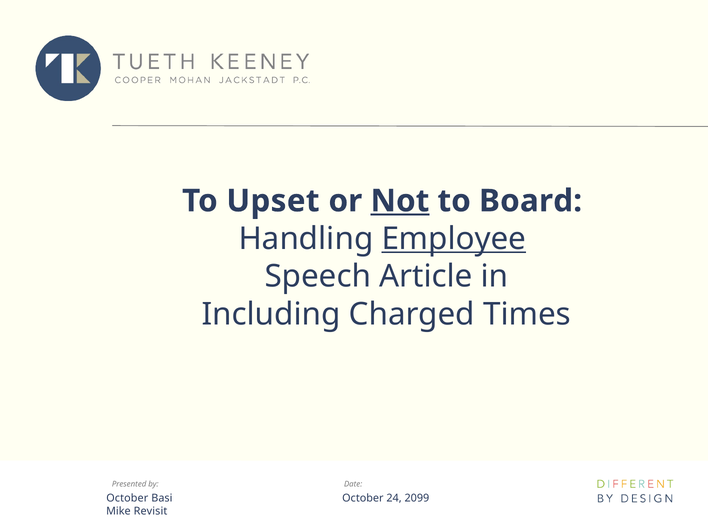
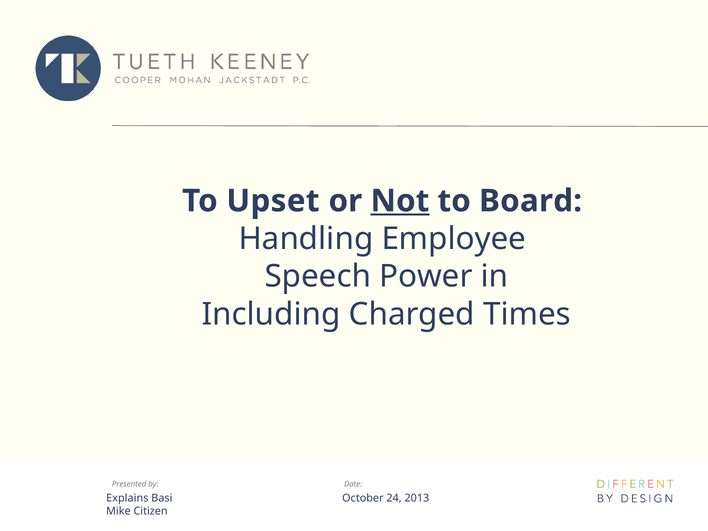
Employee underline: present -> none (454, 239)
Article: Article -> Power (426, 276)
October: October -> Explains (127, 498)
2099: 2099 -> 2013 (417, 498)
Revisit: Revisit -> Citizen (151, 511)
